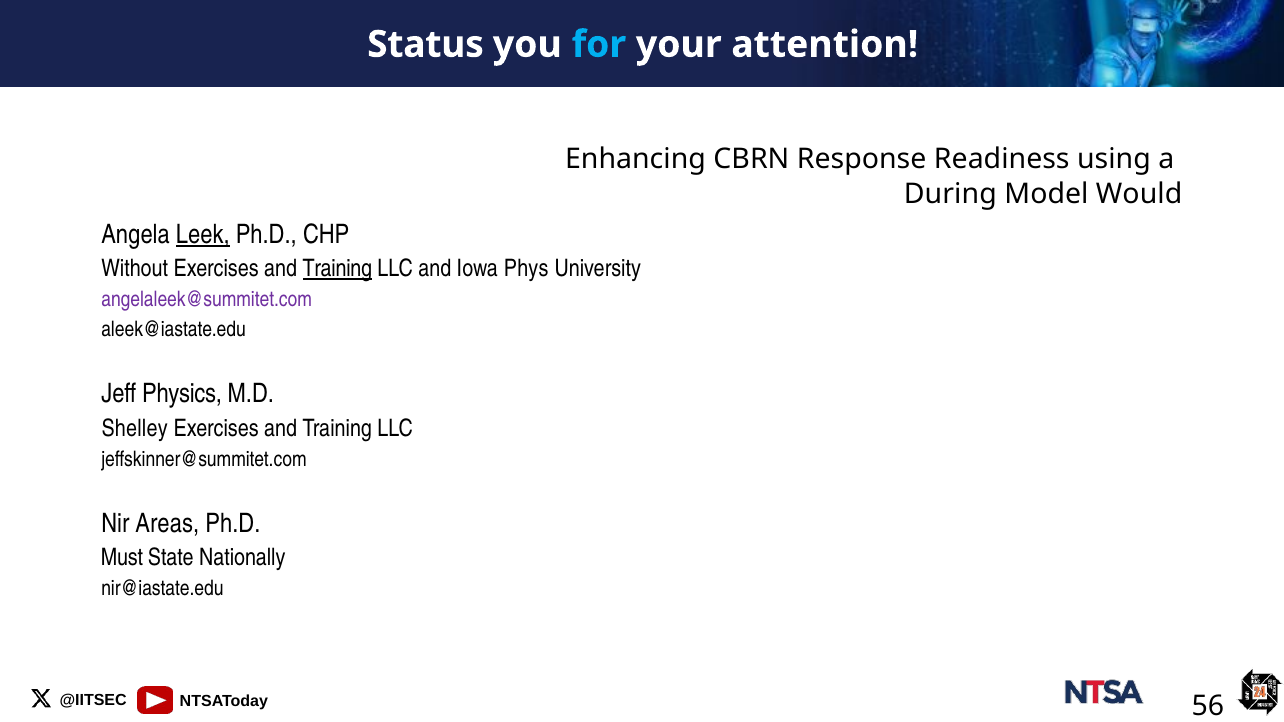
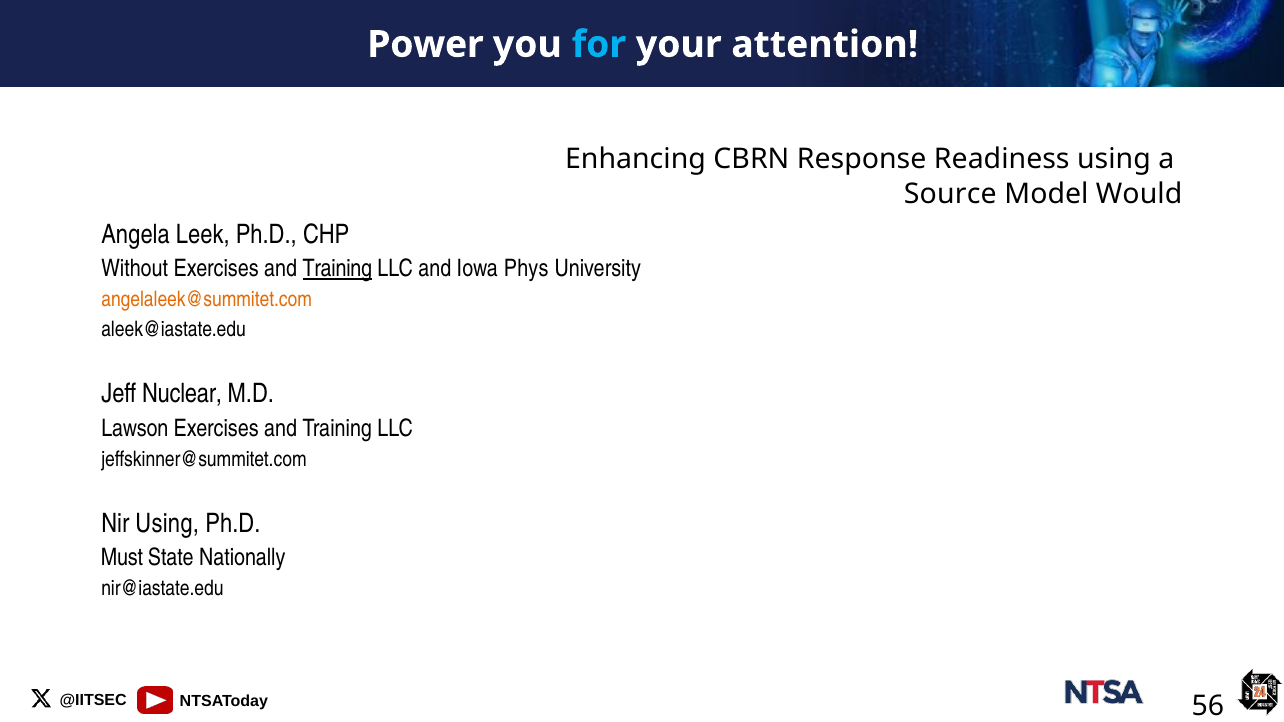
Status: Status -> Power (425, 44)
During: During -> Source (950, 194)
Leek underline: present -> none (203, 235)
angelaleek@summitet.com colour: purple -> orange (207, 300)
Physics: Physics -> Nuclear (182, 394)
Shelley: Shelley -> Lawson (135, 428)
Nir Areas: Areas -> Using (167, 524)
